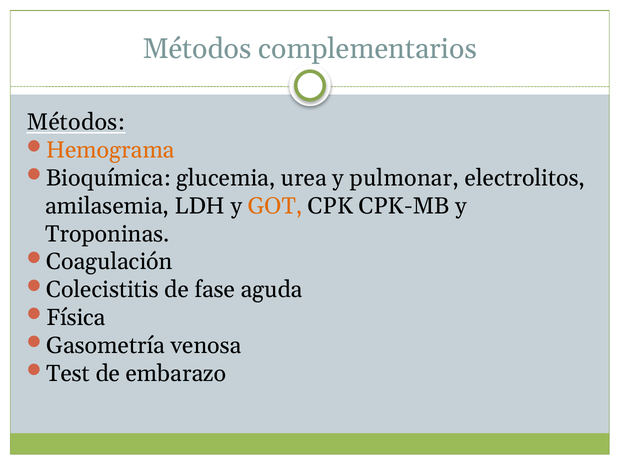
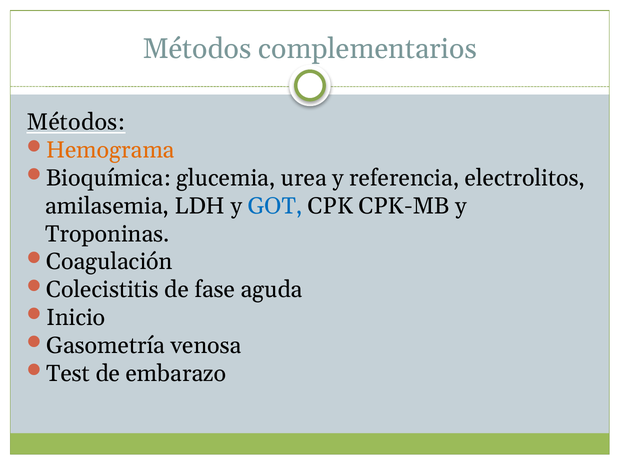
pulmonar: pulmonar -> referencia (404, 178)
GOT colour: orange -> blue (275, 206)
Física: Física -> Inicio (76, 318)
